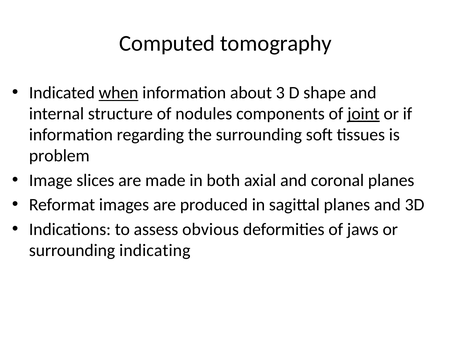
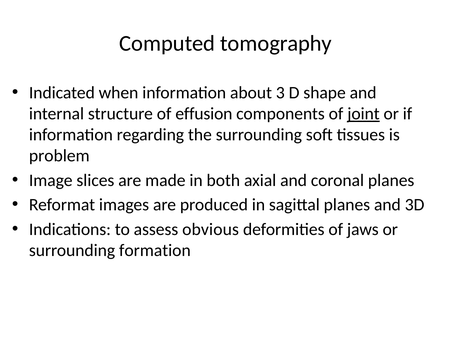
when underline: present -> none (119, 93)
nodules: nodules -> effusion (204, 114)
indicating: indicating -> formation (155, 250)
